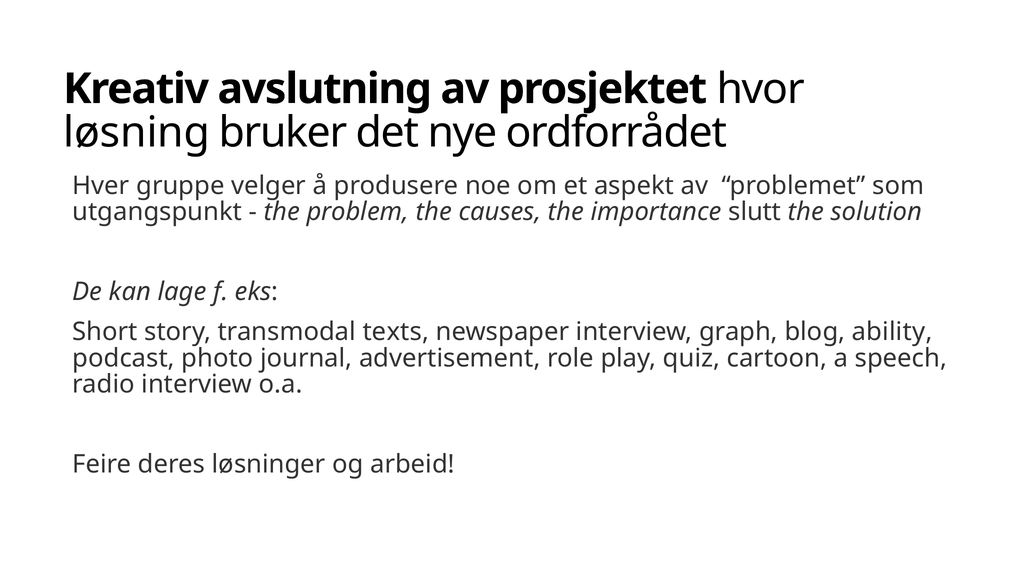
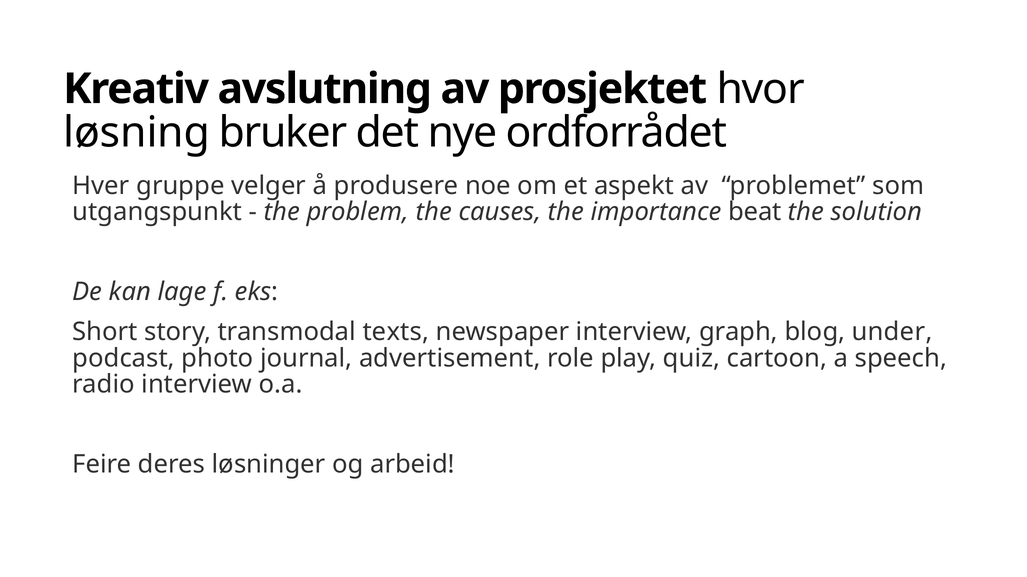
slutt: slutt -> beat (755, 212)
ability: ability -> under (892, 332)
